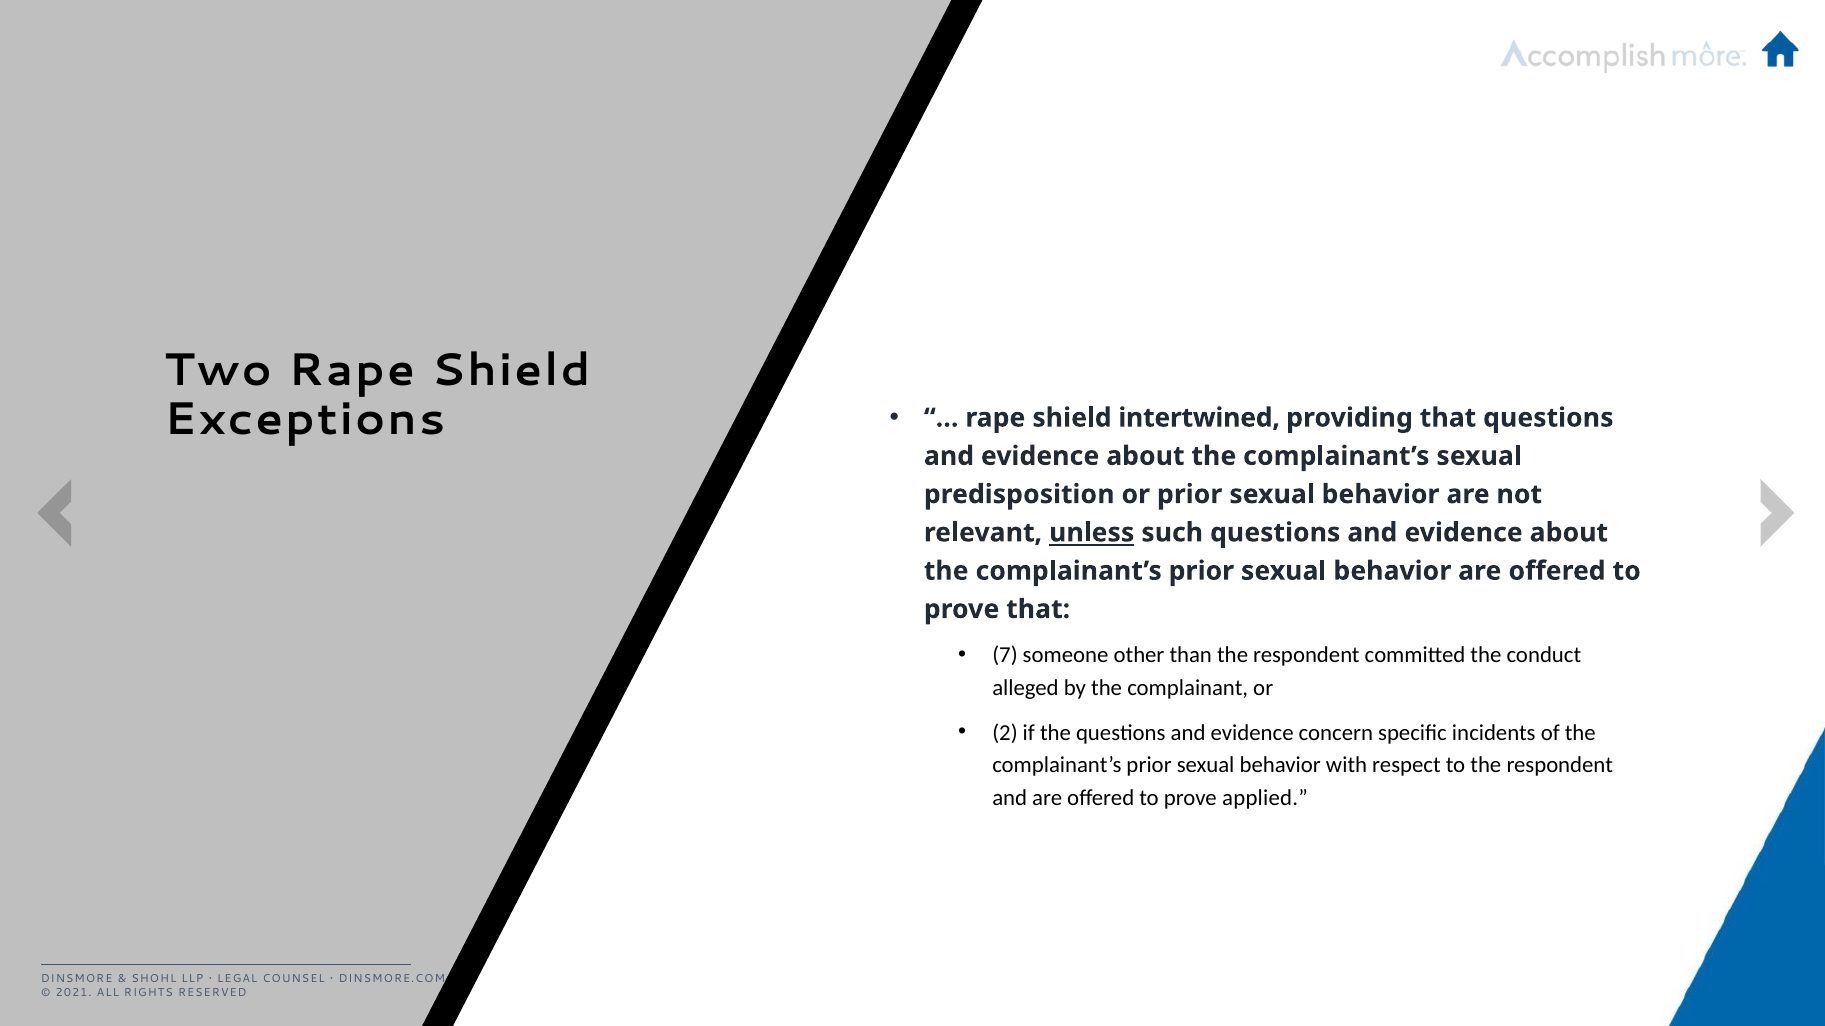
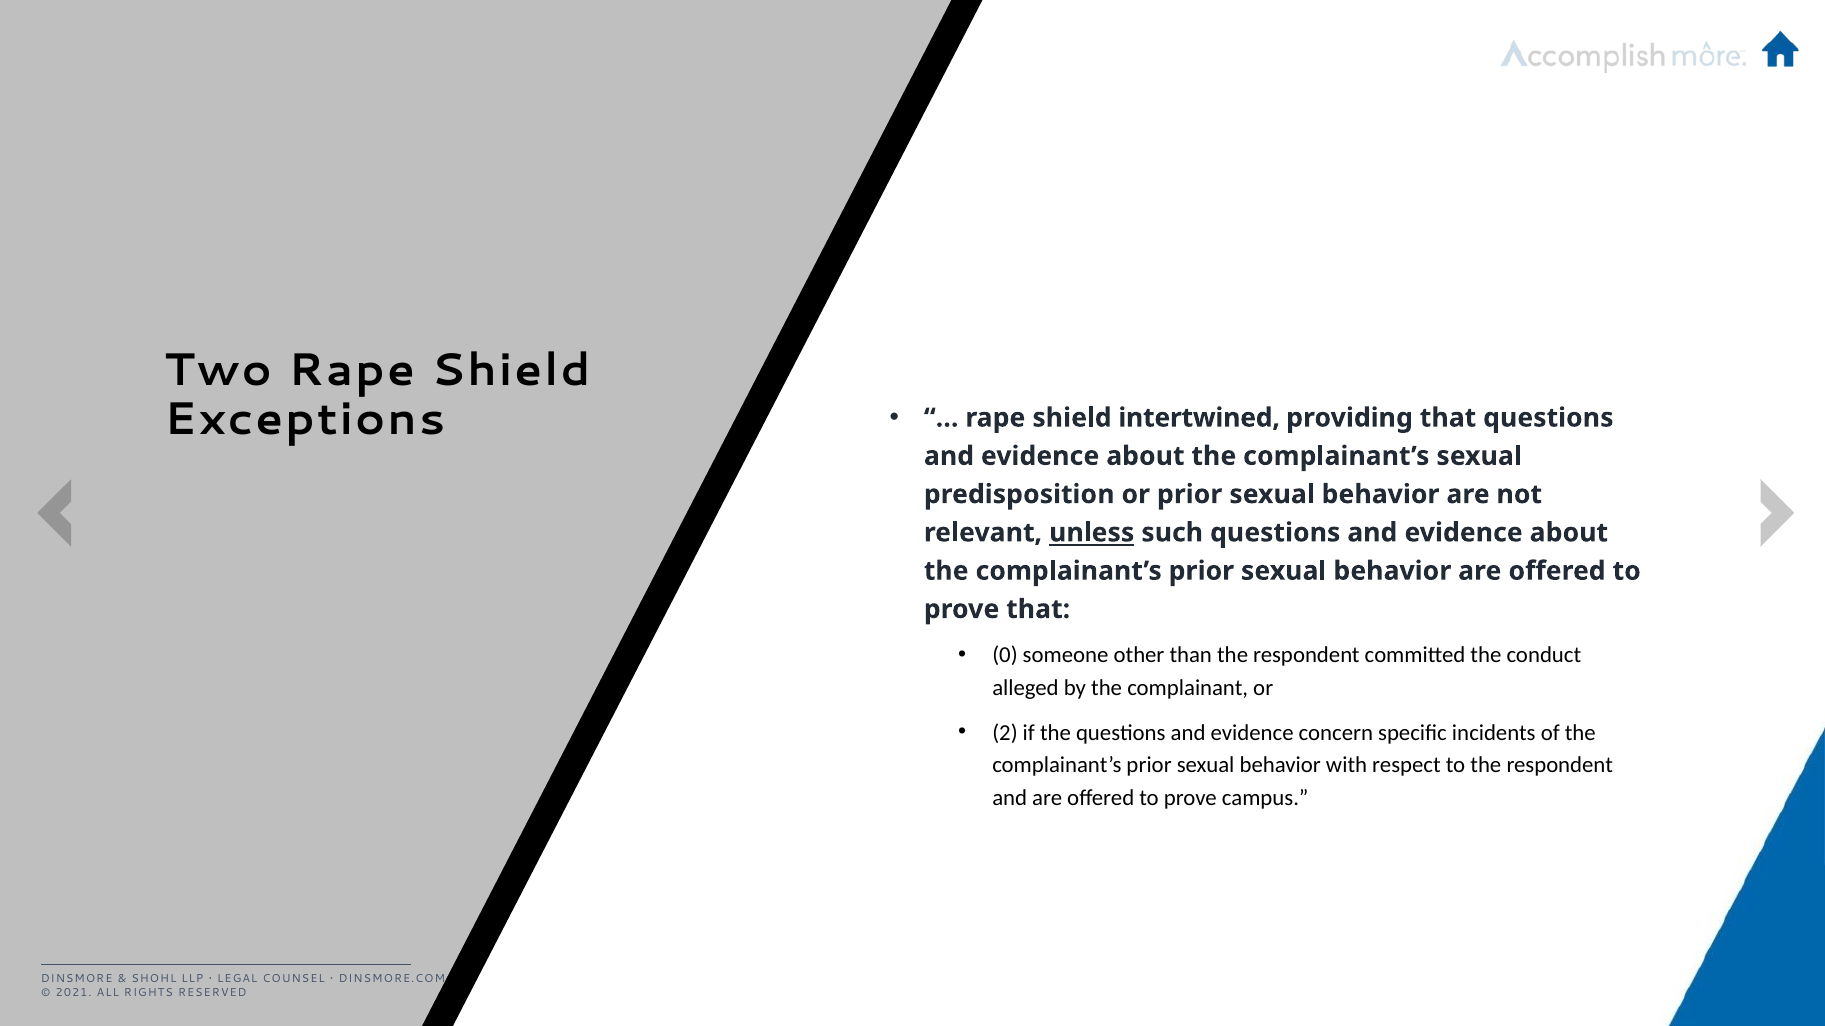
7: 7 -> 0 (1005, 656)
applied: applied -> campus (1265, 799)
